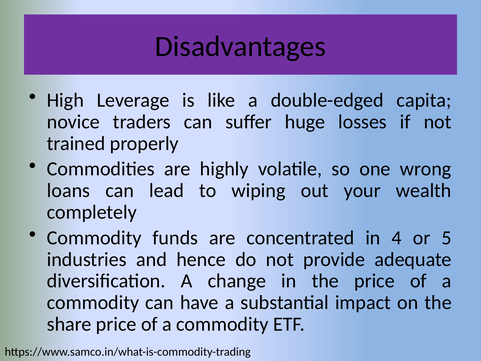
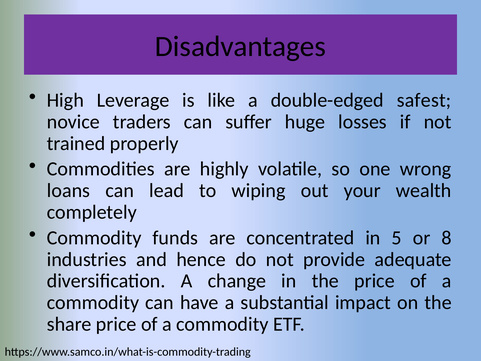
capita: capita -> safest (424, 100)
4: 4 -> 5 (397, 238)
5: 5 -> 8 (447, 238)
